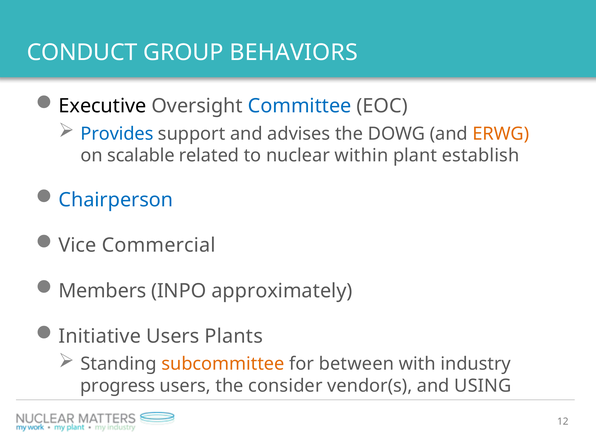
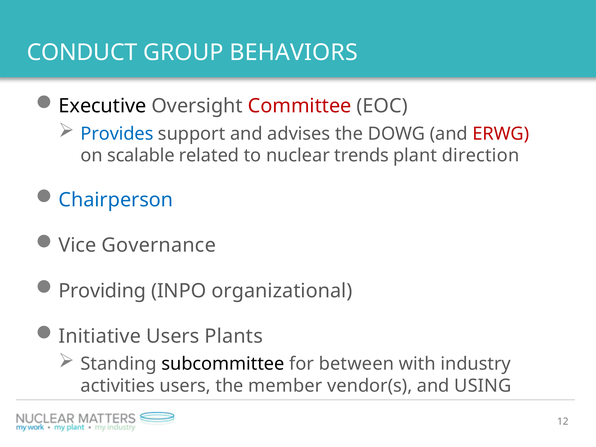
Committee colour: blue -> red (300, 106)
ERWG colour: orange -> red (501, 134)
within: within -> trends (362, 156)
establish: establish -> direction (481, 156)
Commercial: Commercial -> Governance (159, 245)
Members: Members -> Providing (102, 291)
approximately: approximately -> organizational (282, 291)
subcommittee colour: orange -> black (223, 364)
progress: progress -> activities (118, 386)
consider: consider -> member (285, 386)
